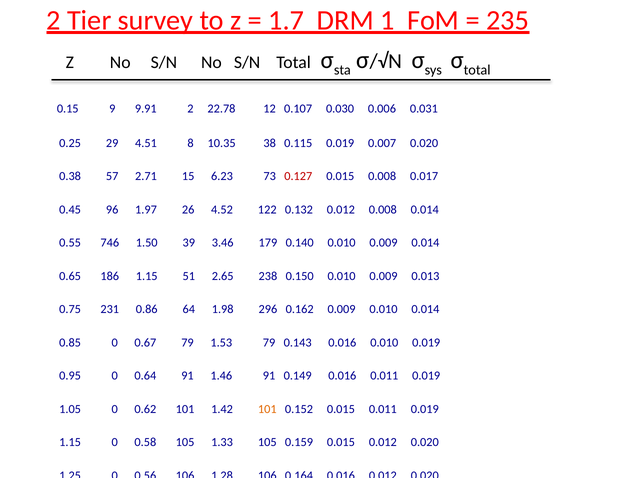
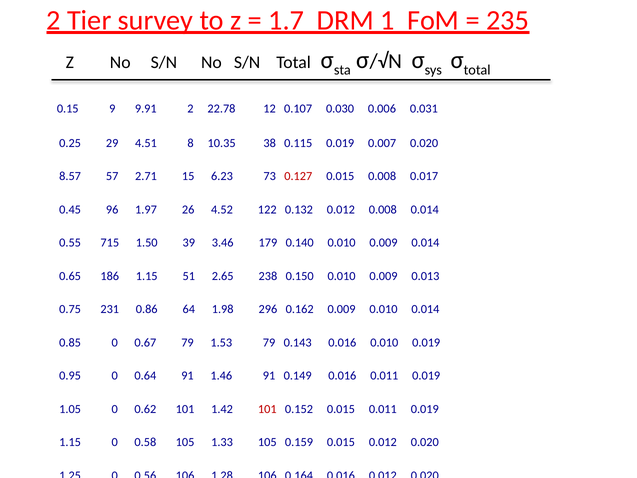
0.38: 0.38 -> 8.57 (70, 176)
746: 746 -> 715 (110, 243)
101 colour: orange -> red (267, 409)
